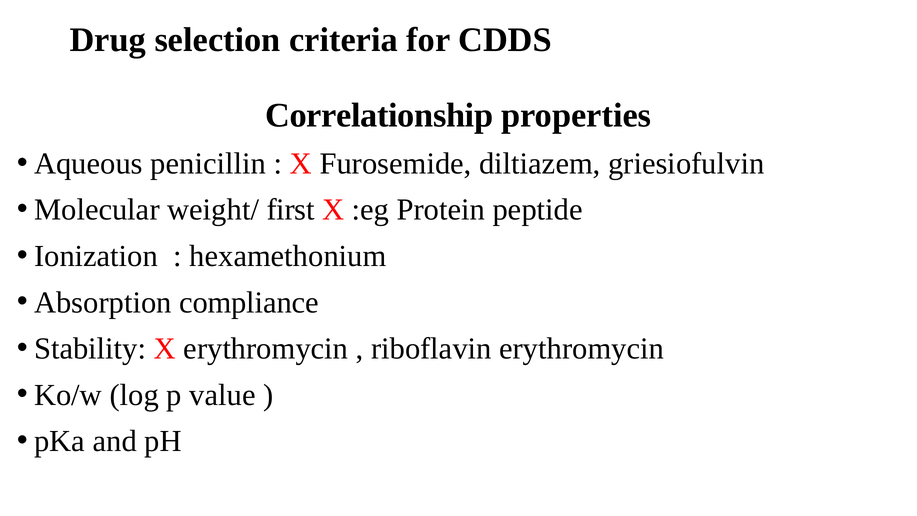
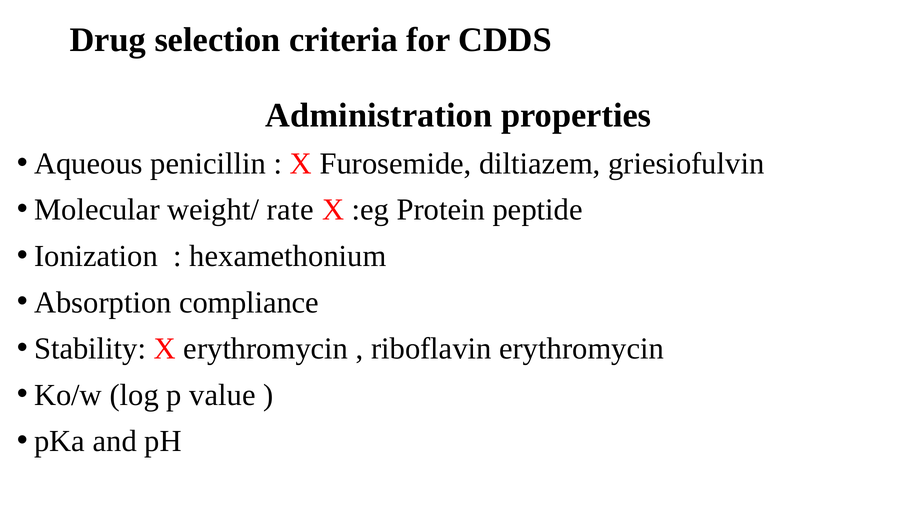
Correlationship: Correlationship -> Administration (379, 115)
first: first -> rate (290, 210)
